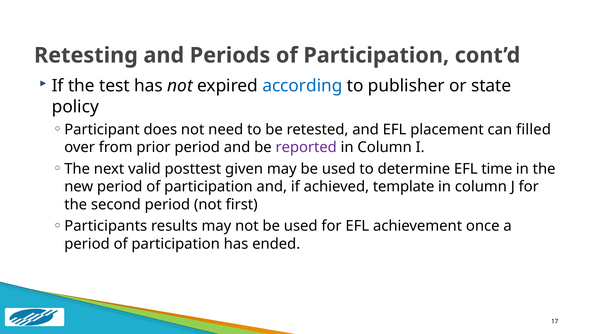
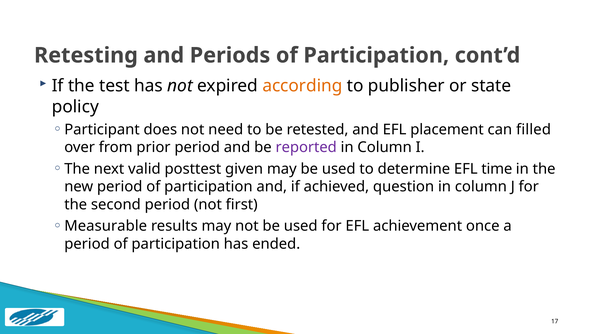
according colour: blue -> orange (302, 86)
template: template -> question (404, 186)
Participants: Participants -> Measurable (106, 226)
